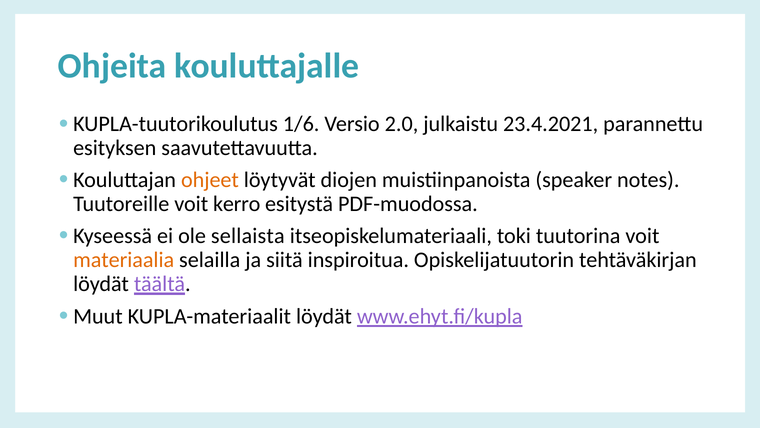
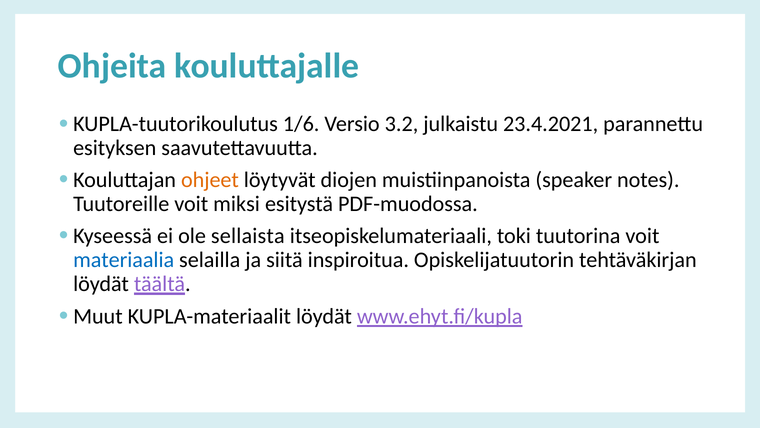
2.0: 2.0 -> 3.2 (402, 124)
kerro: kerro -> miksi (237, 204)
materiaalia colour: orange -> blue (124, 260)
